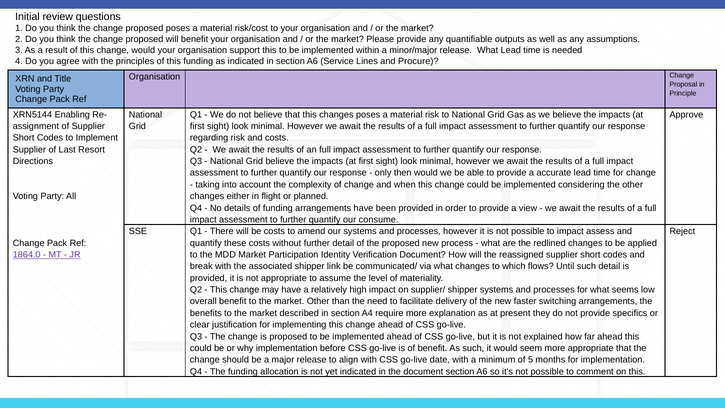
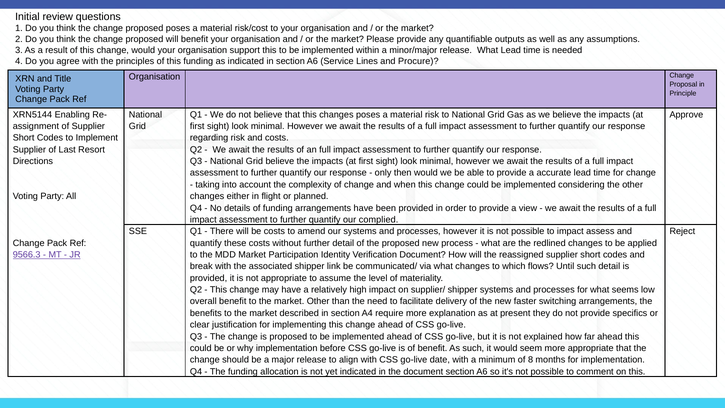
consume: consume -> complied (379, 220)
1864.0: 1864.0 -> 9566.3 (27, 255)
5: 5 -> 8 (531, 360)
